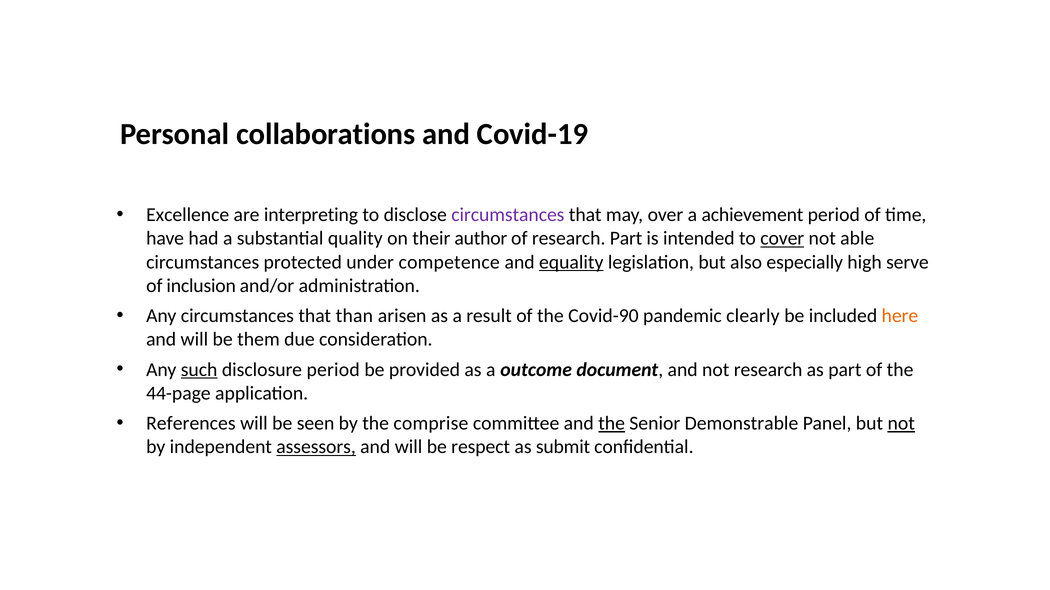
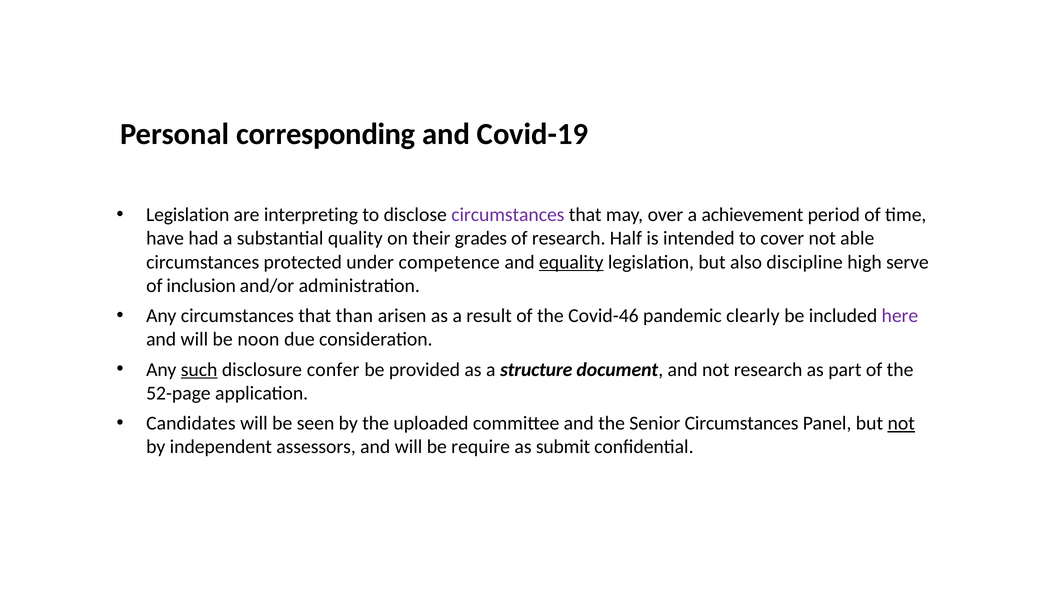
collaborations: collaborations -> corresponding (326, 134)
Excellence: Excellence -> Legislation (188, 215)
author: author -> grades (481, 239)
research Part: Part -> Half (626, 239)
cover underline: present -> none (782, 239)
especially: especially -> discipline (805, 262)
Covid-90: Covid-90 -> Covid-46 (603, 316)
here colour: orange -> purple (900, 316)
them: them -> noon (258, 340)
disclosure period: period -> confer (333, 370)
outcome: outcome -> structure (536, 370)
44-page: 44-page -> 52-page (178, 394)
References: References -> Candidates (191, 424)
comprise: comprise -> uploaded (431, 424)
the underline: present -> none (612, 424)
Senior Demonstrable: Demonstrable -> Circumstances (742, 424)
assessors underline: present -> none (316, 447)
respect: respect -> require (481, 447)
